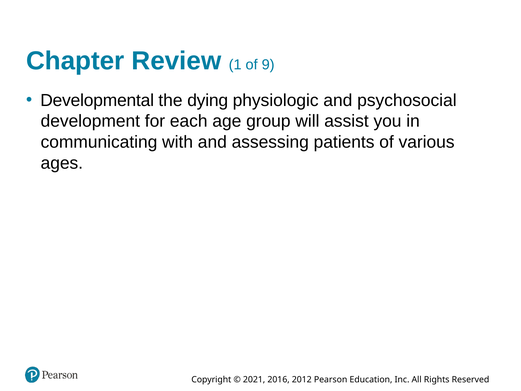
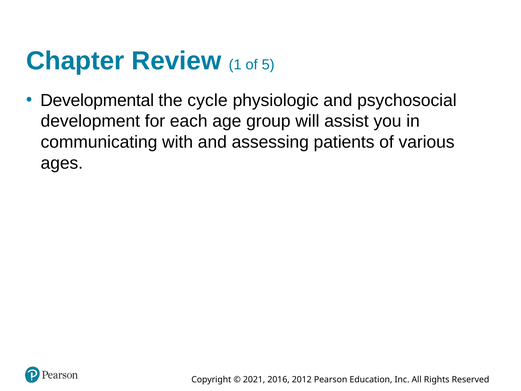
9: 9 -> 5 (268, 65)
dying: dying -> cycle (207, 100)
